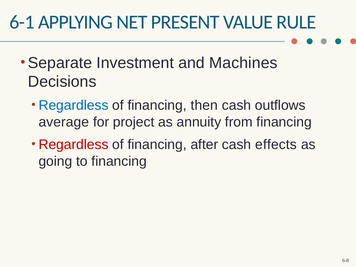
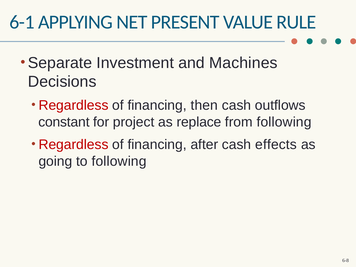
Regardless colour: blue -> red (74, 105)
average: average -> constant (64, 122)
annuity: annuity -> replace (199, 122)
from financing: financing -> following (284, 122)
to financing: financing -> following (119, 161)
